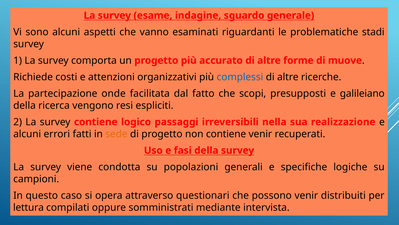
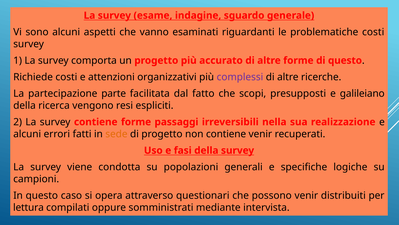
problematiche stadi: stadi -> costi (373, 32)
di muove: muove -> questo (345, 60)
complessi colour: blue -> purple (240, 77)
onde: onde -> parte (114, 93)
contiene logico: logico -> forme (136, 122)
